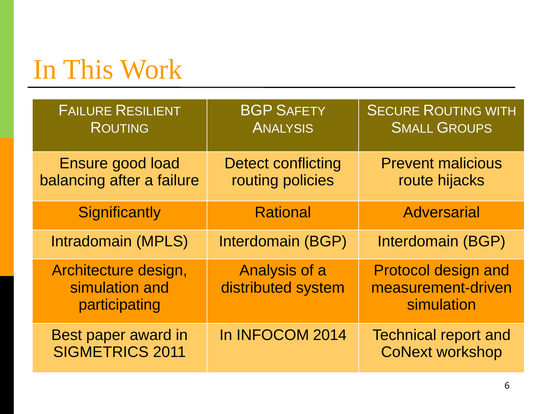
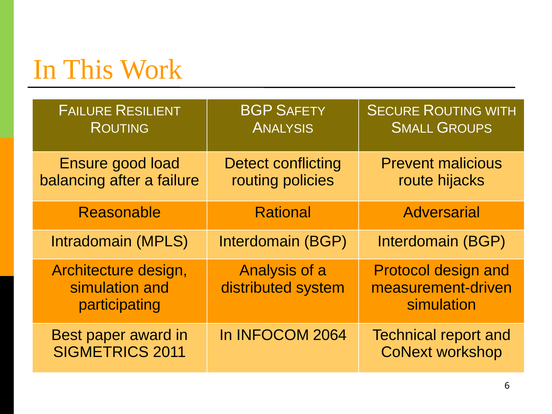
Significantly: Significantly -> Reasonable (120, 212)
2014: 2014 -> 2064 (330, 335)
